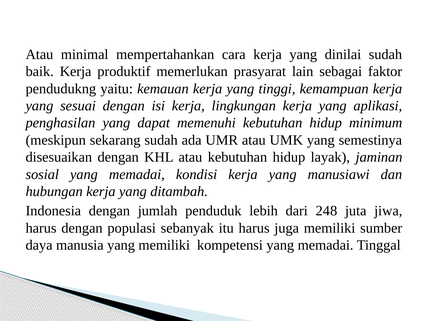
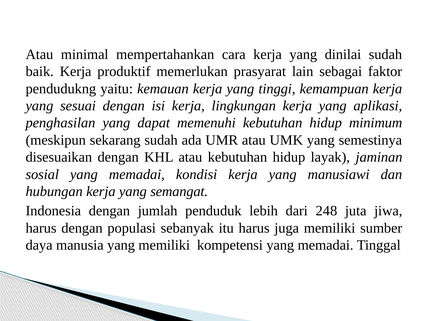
ditambah: ditambah -> semangat (179, 191)
